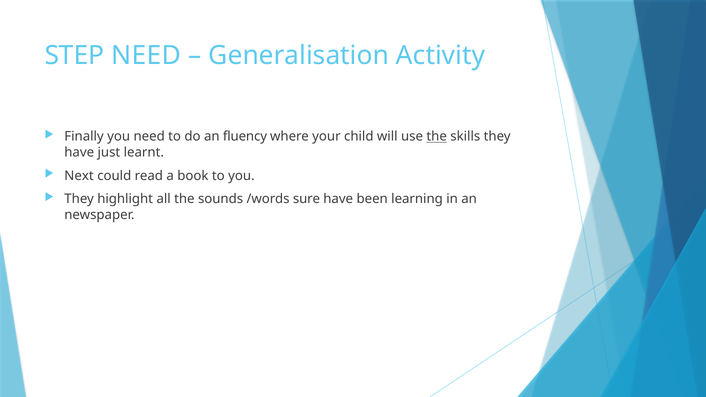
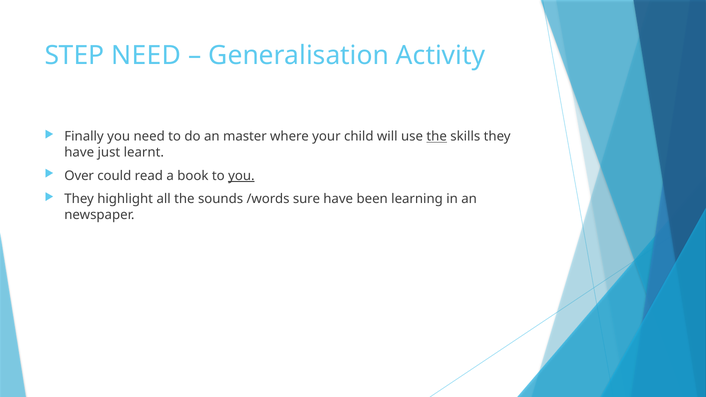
fluency: fluency -> master (245, 137)
Next: Next -> Over (79, 176)
you underline: none -> present (241, 176)
